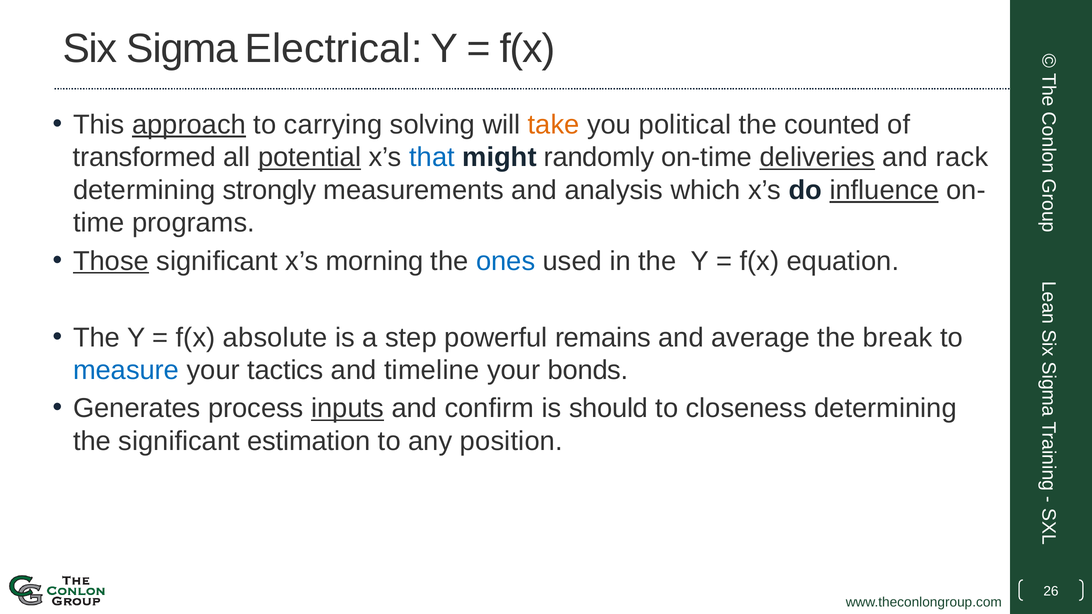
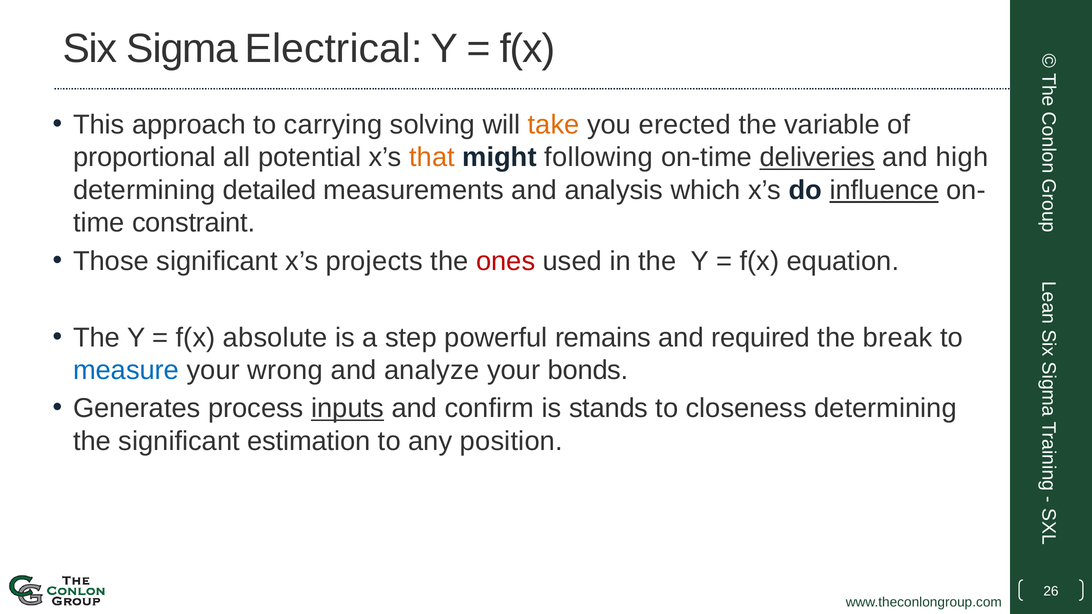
approach underline: present -> none (189, 125)
political: political -> erected (685, 125)
counted: counted -> variable (832, 125)
transformed: transformed -> proportional (144, 158)
potential underline: present -> none (310, 158)
that colour: blue -> orange (432, 158)
randomly: randomly -> following (599, 158)
rack: rack -> high (962, 158)
strongly: strongly -> detailed (270, 190)
programs: programs -> constraint (194, 223)
Those underline: present -> none (111, 261)
morning: morning -> projects (374, 261)
ones colour: blue -> red (506, 261)
average: average -> required (761, 338)
tactics: tactics -> wrong (285, 370)
timeline: timeline -> analyze (432, 370)
should: should -> stands (609, 409)
